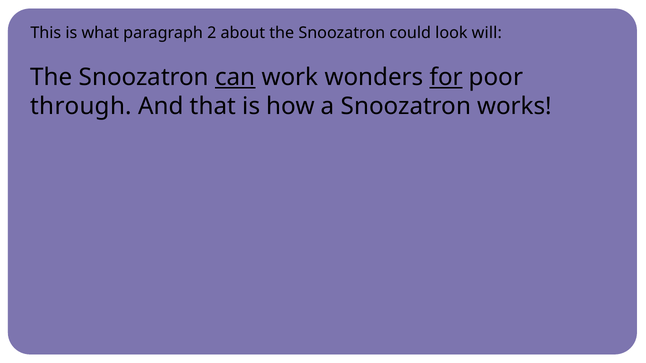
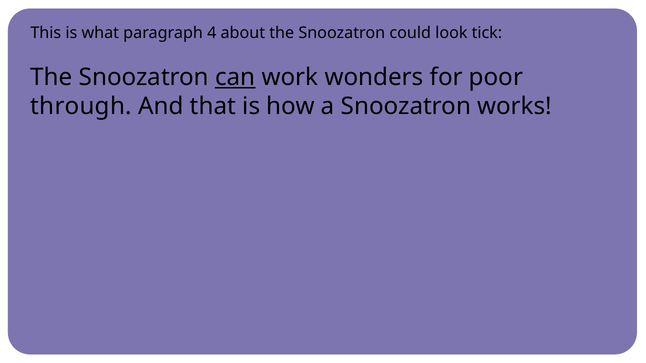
2: 2 -> 4 (212, 33)
will: will -> tick (487, 33)
for underline: present -> none (446, 77)
